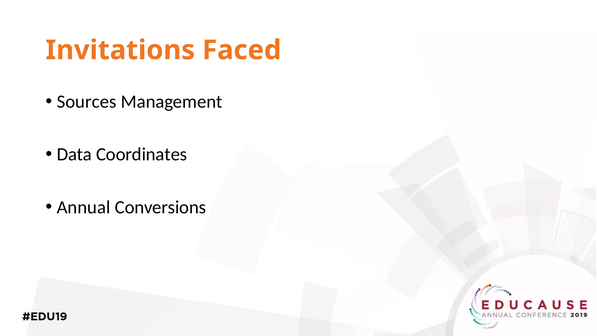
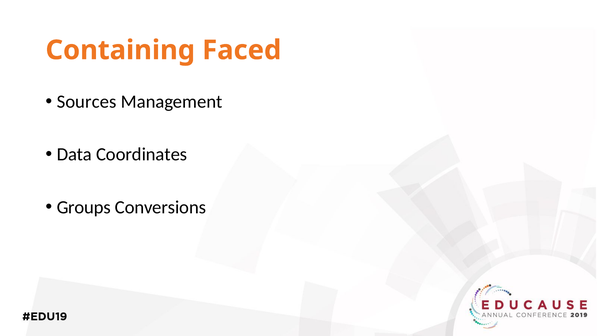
Invitations: Invitations -> Containing (120, 50)
Annual: Annual -> Groups (84, 207)
